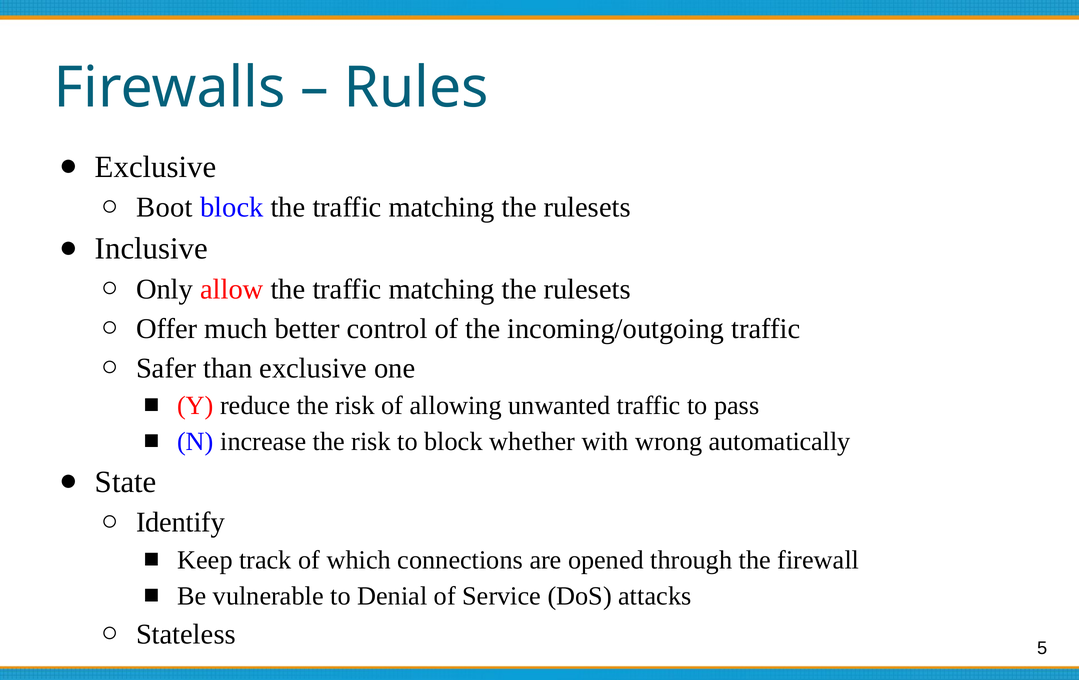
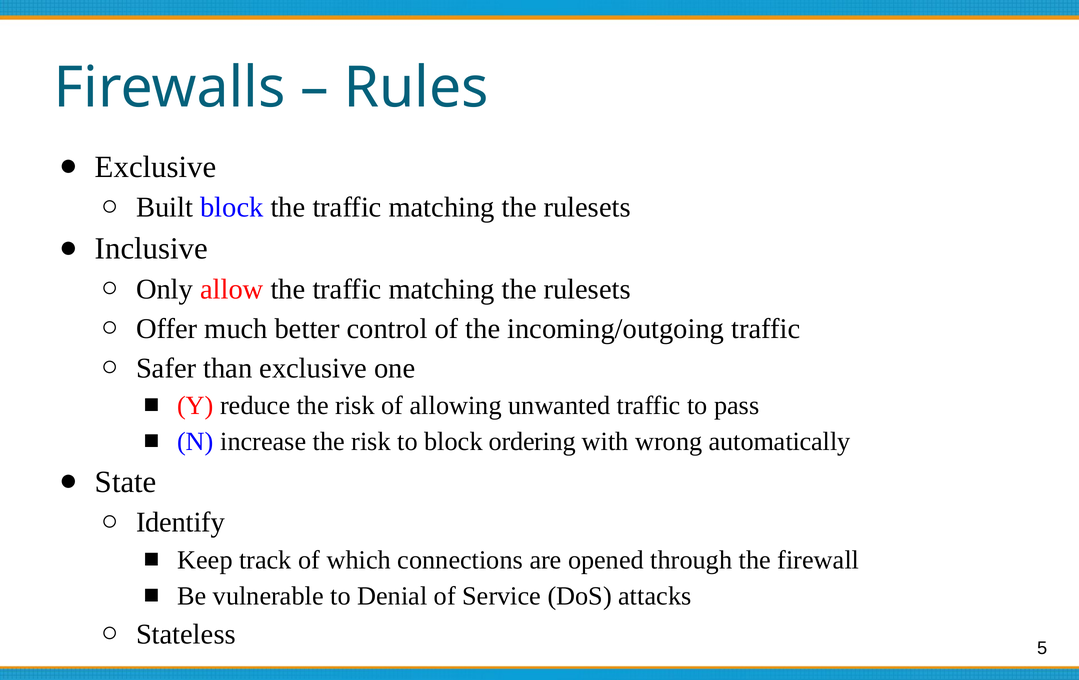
Boot: Boot -> Built (165, 207)
whether: whether -> ordering (532, 442)
